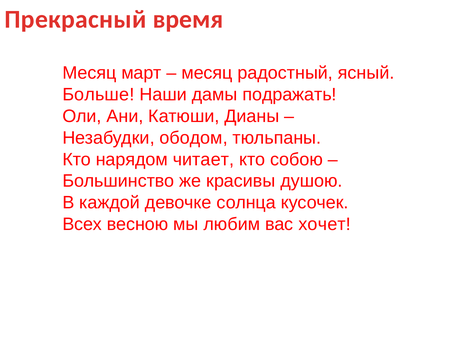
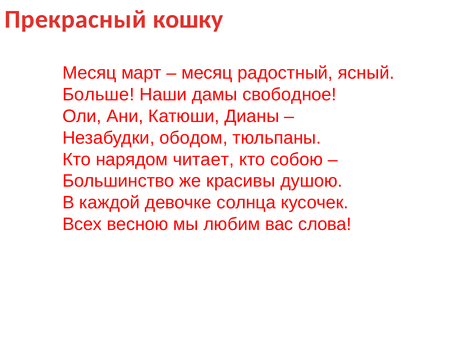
время: время -> кошку (188, 19)
подражать: подражать -> свободное (289, 94)
хочет: хочет -> слова (325, 224)
